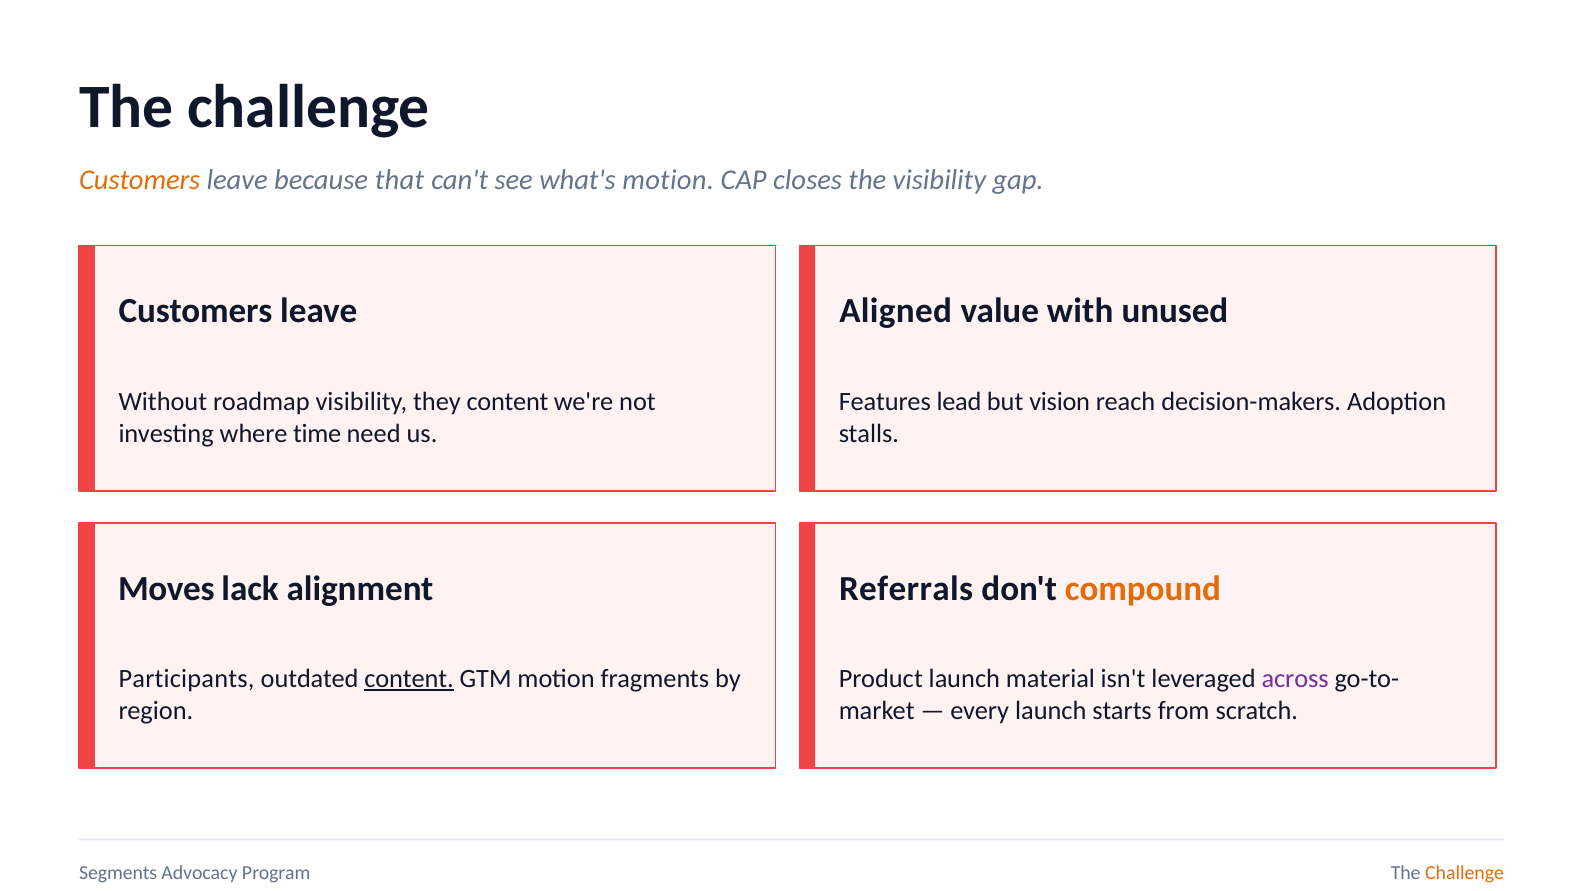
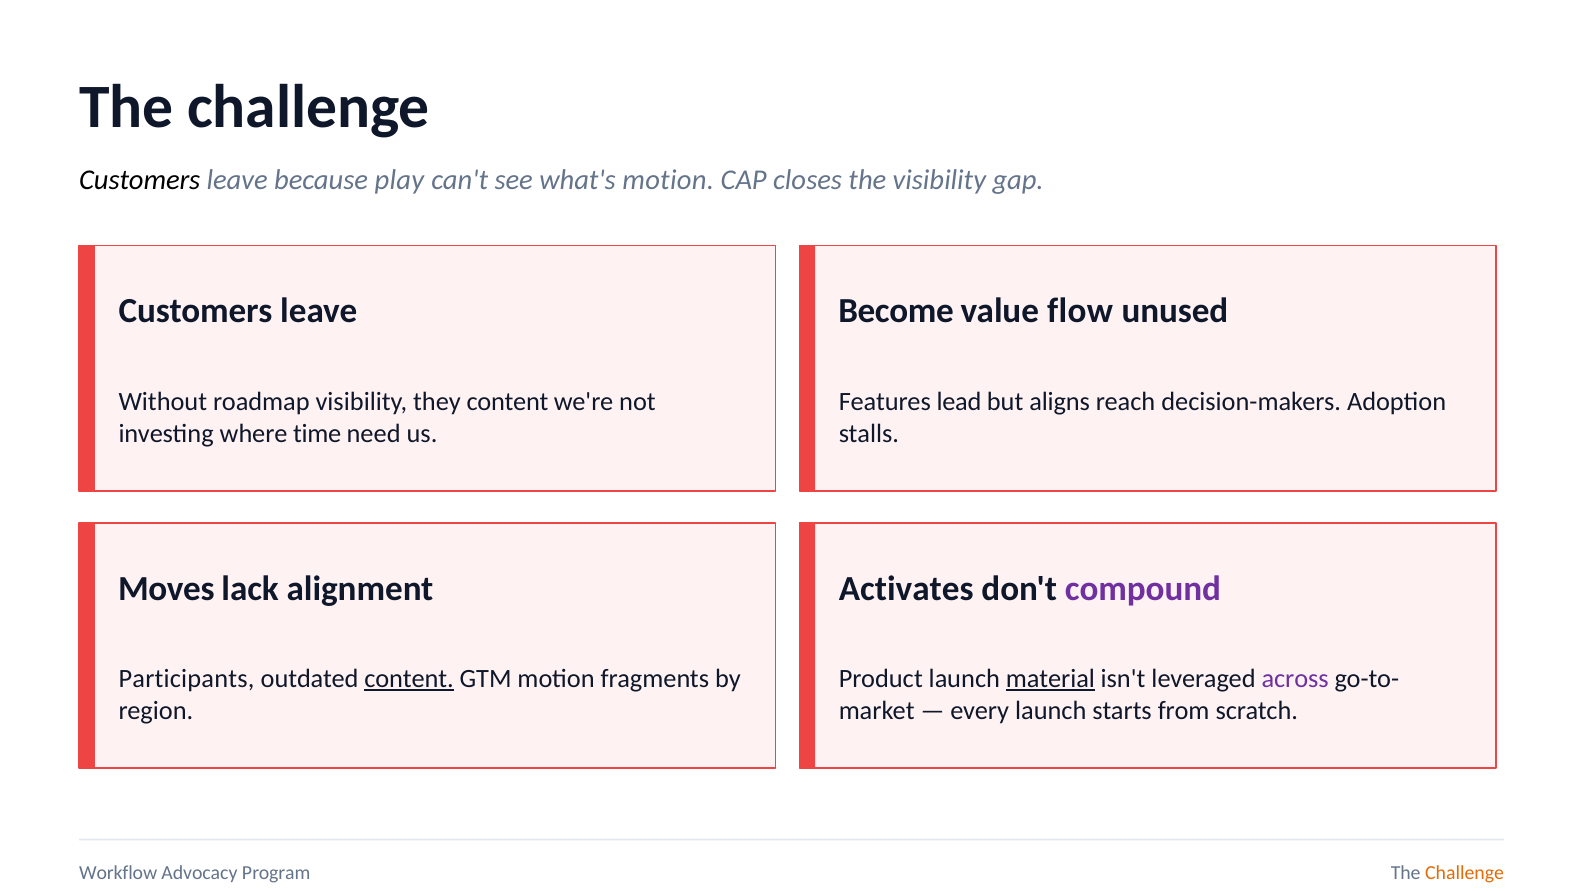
Customers colour: orange -> black (140, 180)
that: that -> play (399, 180)
Aligned: Aligned -> Become (896, 311)
with: with -> flow (1080, 311)
vision: vision -> aligns (1060, 402)
Referrals: Referrals -> Activates (906, 588)
compound colour: orange -> purple (1143, 588)
material underline: none -> present (1050, 679)
Segments: Segments -> Workflow (118, 872)
